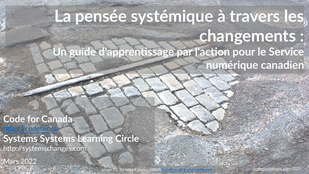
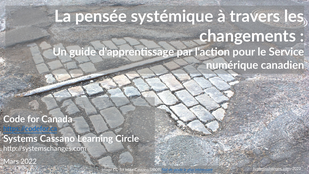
Systems Systems: Systems -> Cassano (57, 139)
